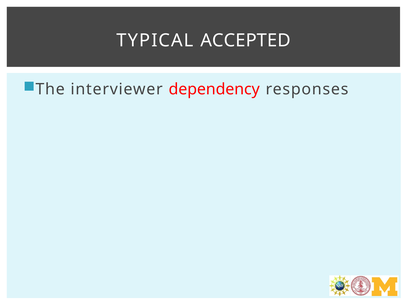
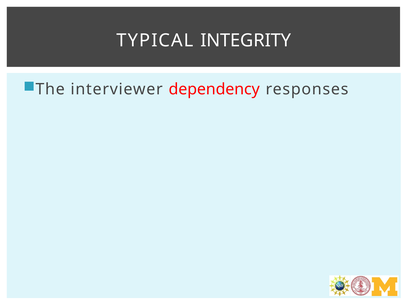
ACCEPTED: ACCEPTED -> INTEGRITY (246, 41)
